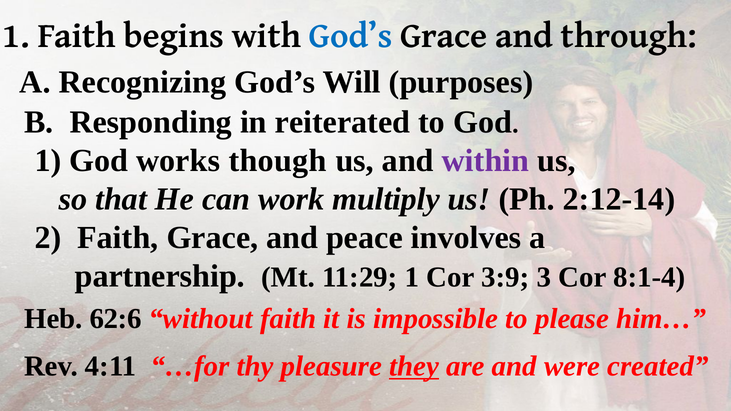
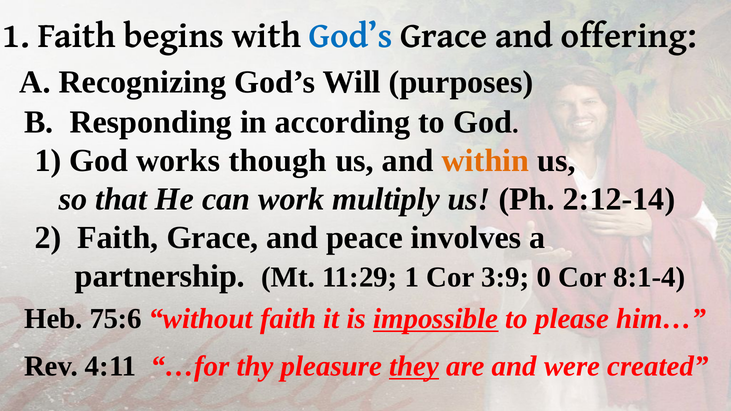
through: through -> offering (629, 35)
reiterated: reiterated -> according (343, 122)
within colour: purple -> orange (485, 161)
3: 3 -> 0 (544, 277)
62:6: 62:6 -> 75:6 (116, 319)
impossible underline: none -> present (436, 319)
